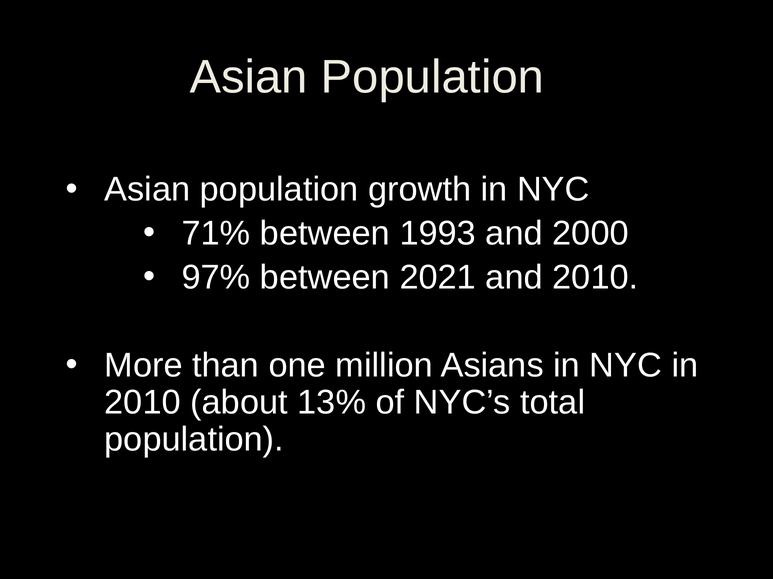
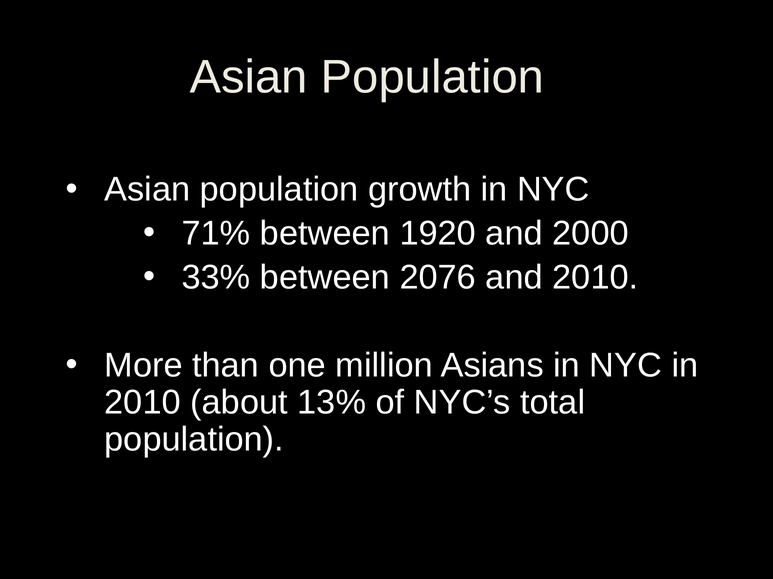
1993: 1993 -> 1920 (438, 234)
97%: 97% -> 33% (216, 278)
2021: 2021 -> 2076 (438, 278)
